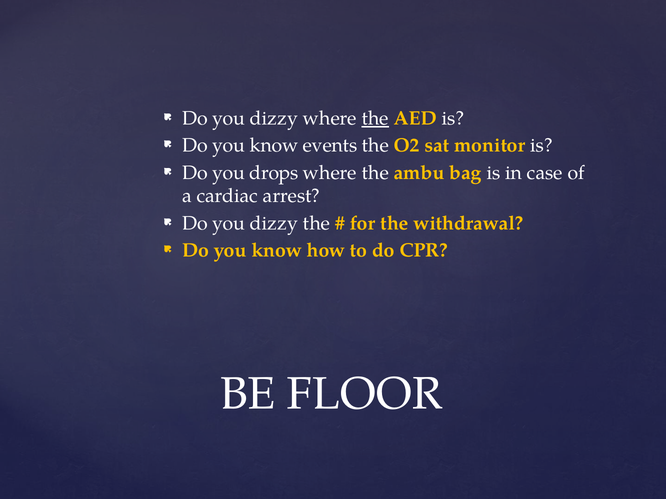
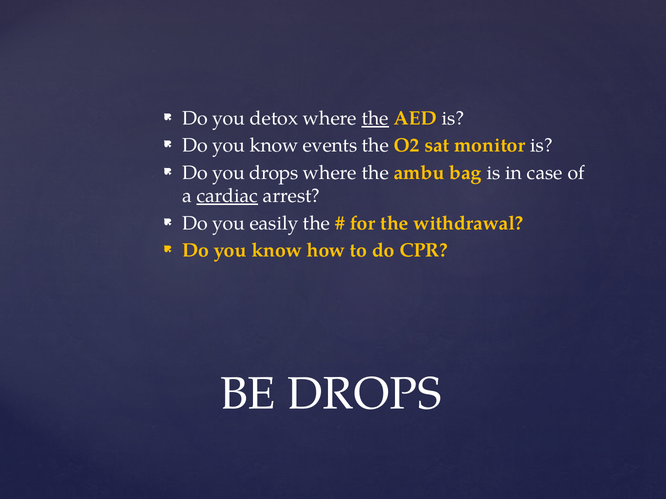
dizzy: dizzy -> detox (274, 118)
cardiac underline: none -> present (227, 196)
dizzy: dizzy -> easily (274, 223)
BE FLOOR: FLOOR -> DROPS (364, 394)
